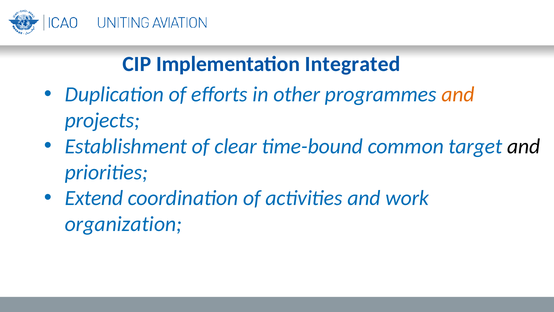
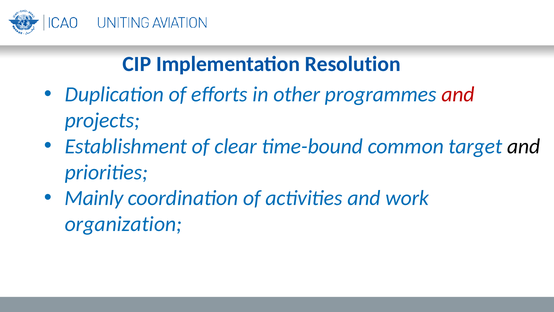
Integrated: Integrated -> Resolution (353, 64)
and colour: orange -> red (458, 94)
Extend: Extend -> Mainly (94, 198)
